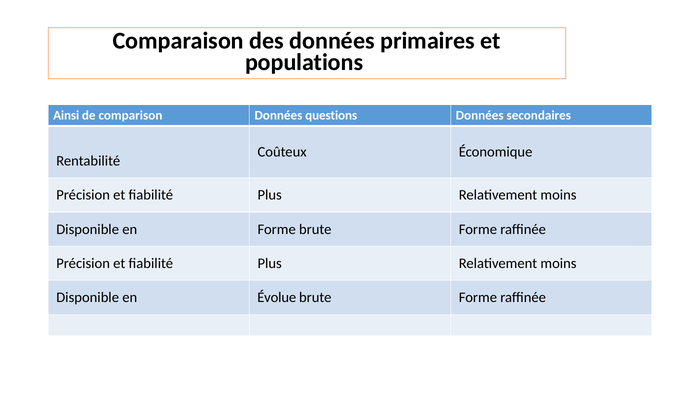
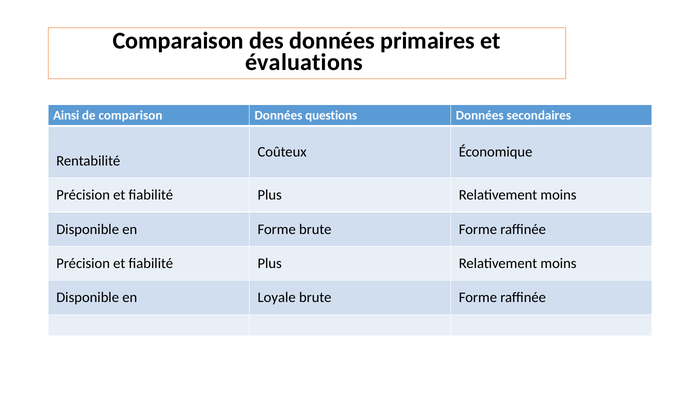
populations: populations -> évaluations (304, 62)
Évolue: Évolue -> Loyale (277, 298)
